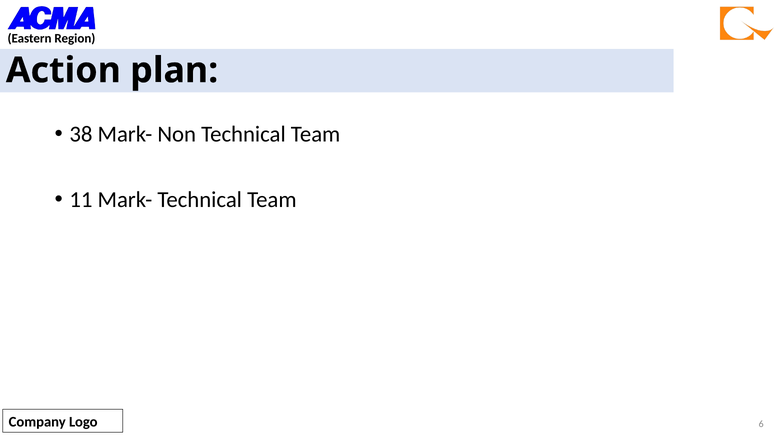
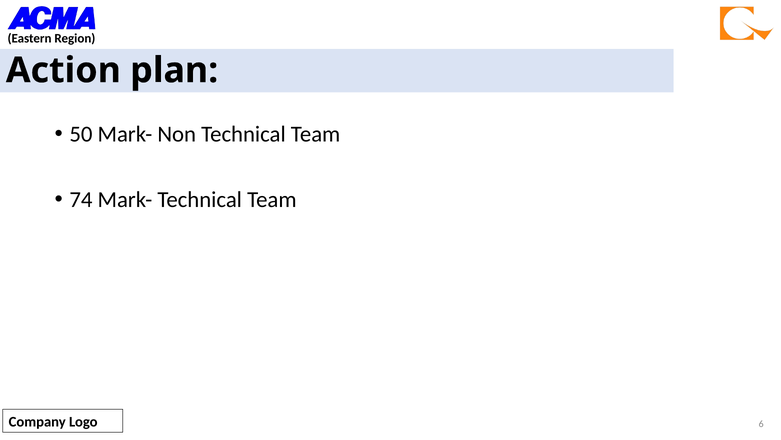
38: 38 -> 50 (81, 134)
11: 11 -> 74 (81, 199)
